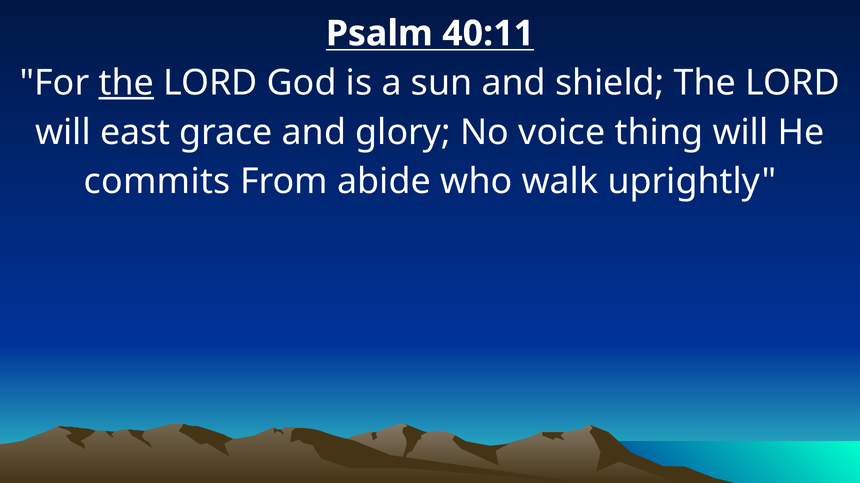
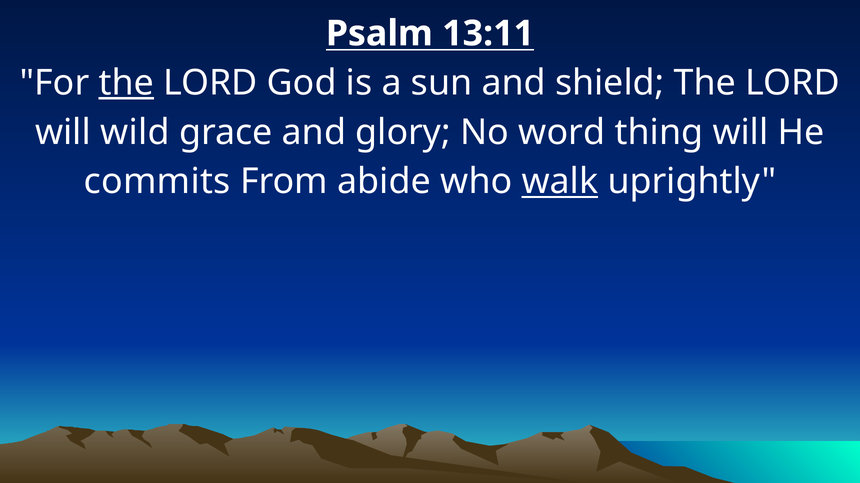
40:11: 40:11 -> 13:11 (488, 34)
east: east -> wild (135, 132)
voice: voice -> word (562, 132)
walk underline: none -> present (560, 182)
